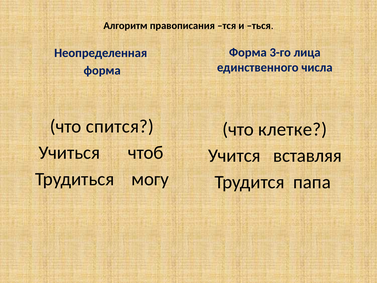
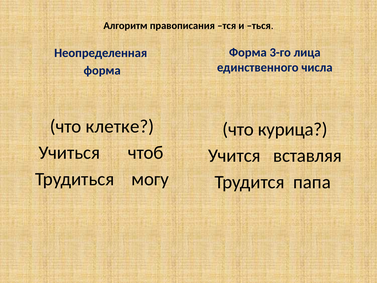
спится: спится -> клетке (120, 126)
клетке: клетке -> курица (293, 129)
